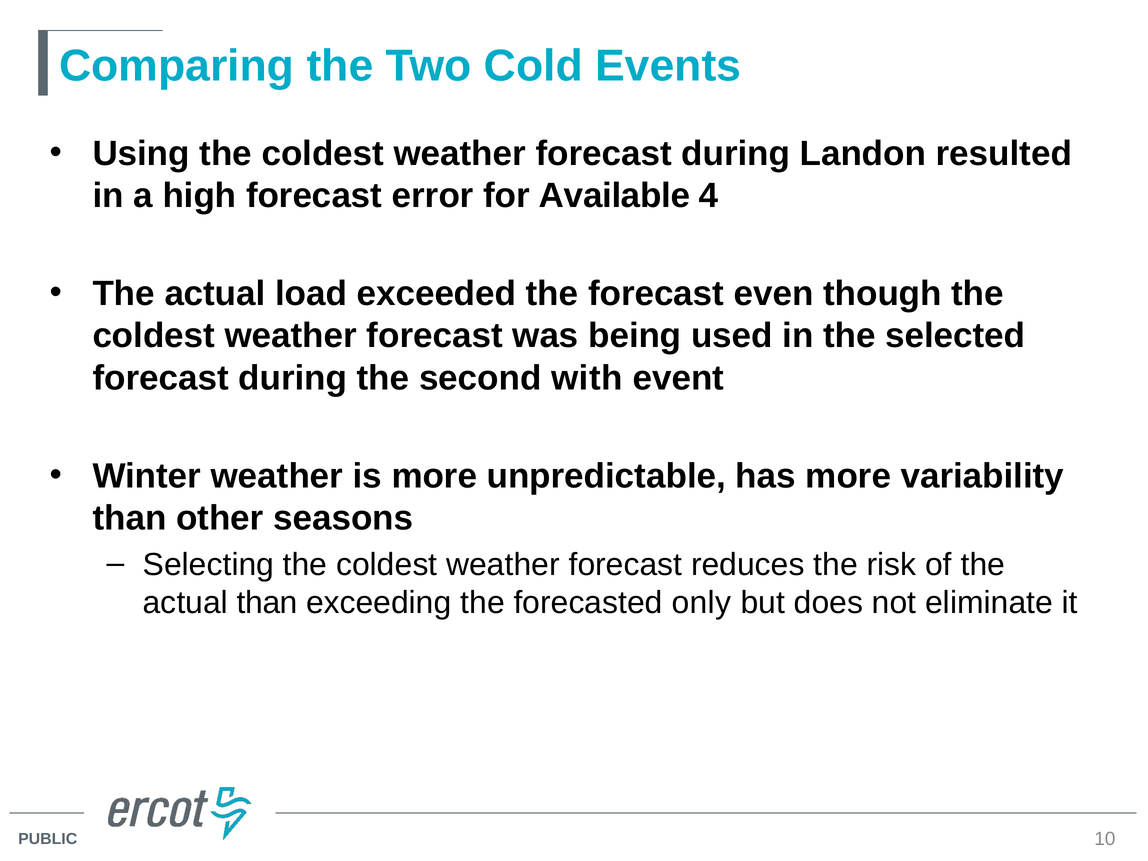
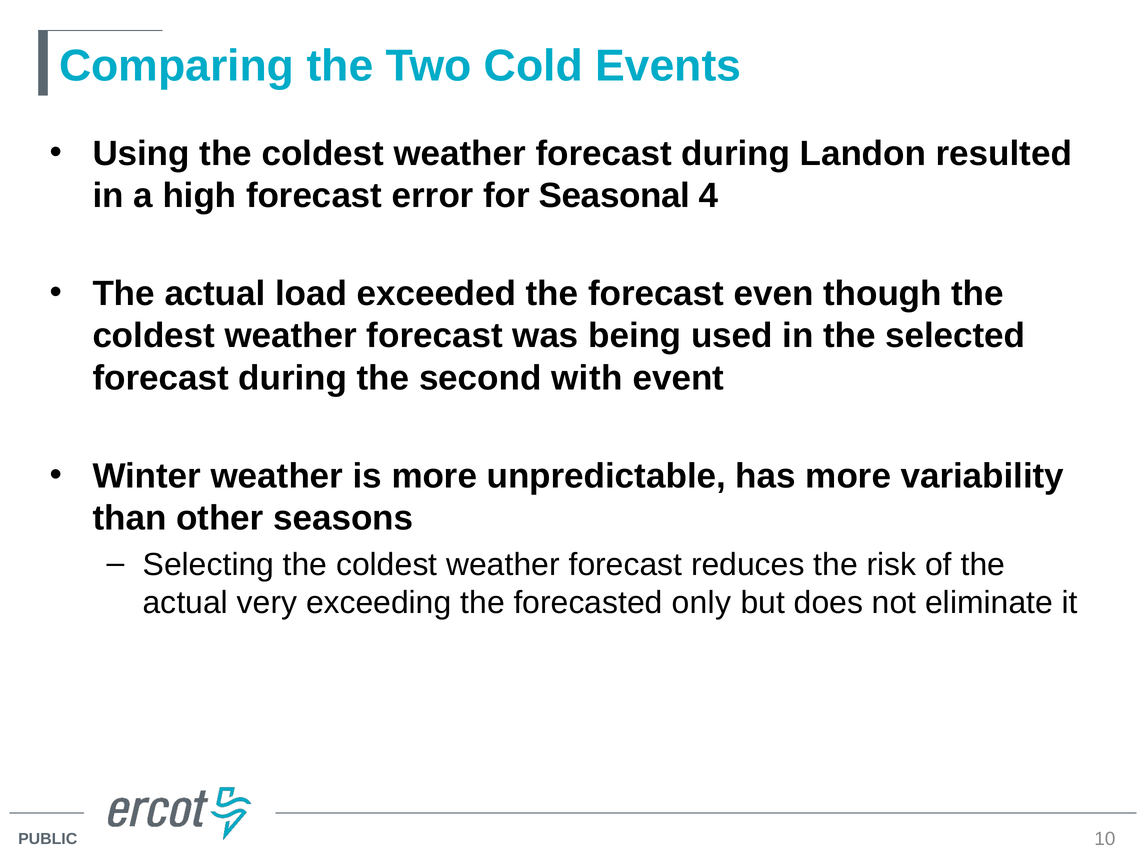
Available: Available -> Seasonal (615, 196)
actual than: than -> very (267, 603)
